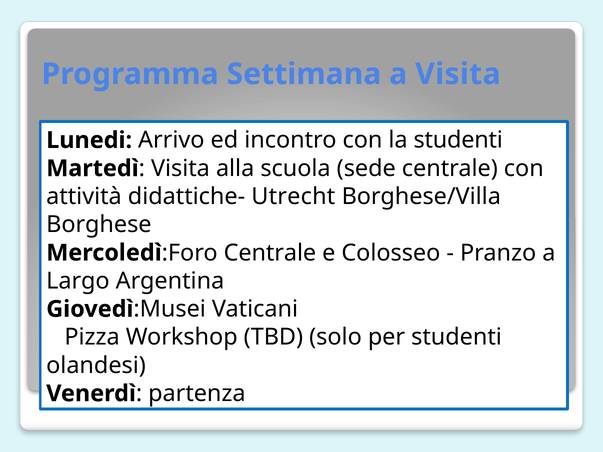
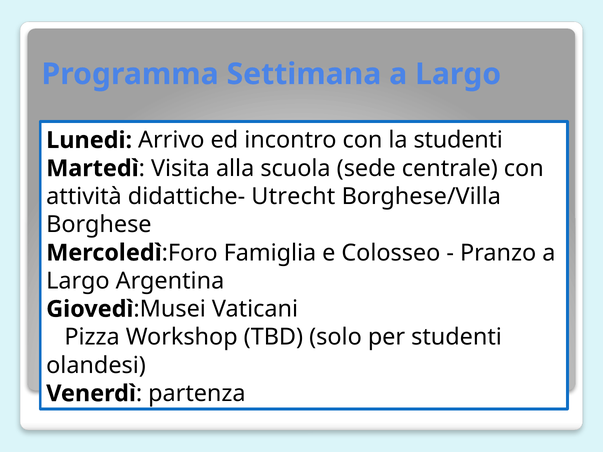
Settimana a Visita: Visita -> Largo (458, 74)
Centrale: Centrale -> Famiglia (270, 253)
